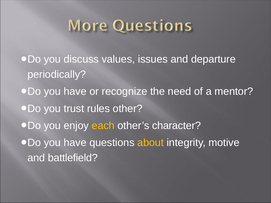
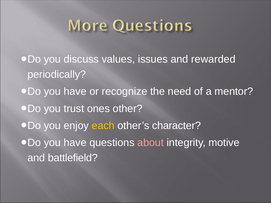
departure: departure -> rewarded (213, 59)
rules: rules -> ones (98, 109)
about colour: yellow -> pink (151, 143)
